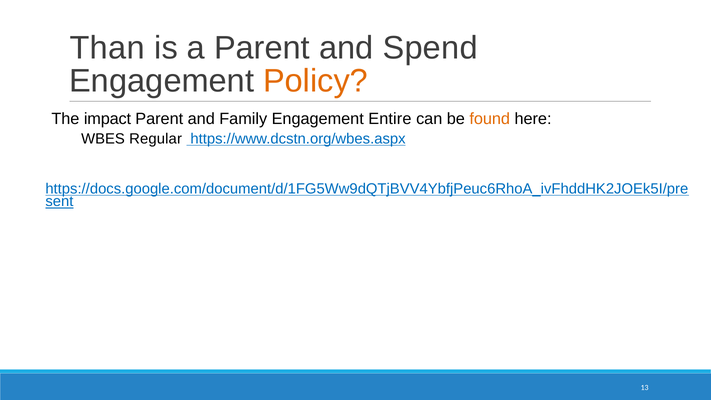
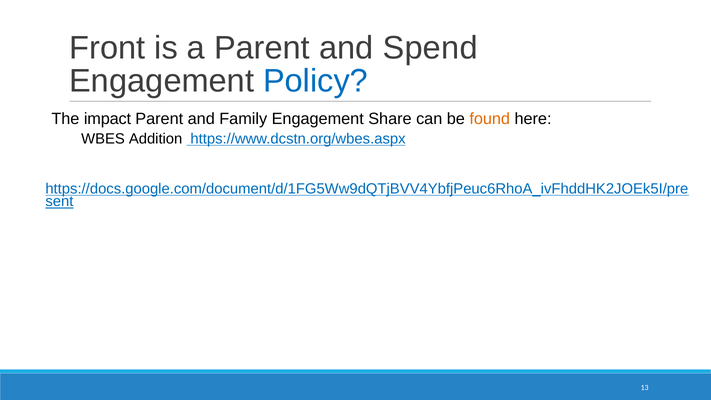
Than: Than -> Front (107, 48)
Policy colour: orange -> blue (316, 81)
Entire: Entire -> Share (390, 119)
Regular: Regular -> Addition (156, 139)
